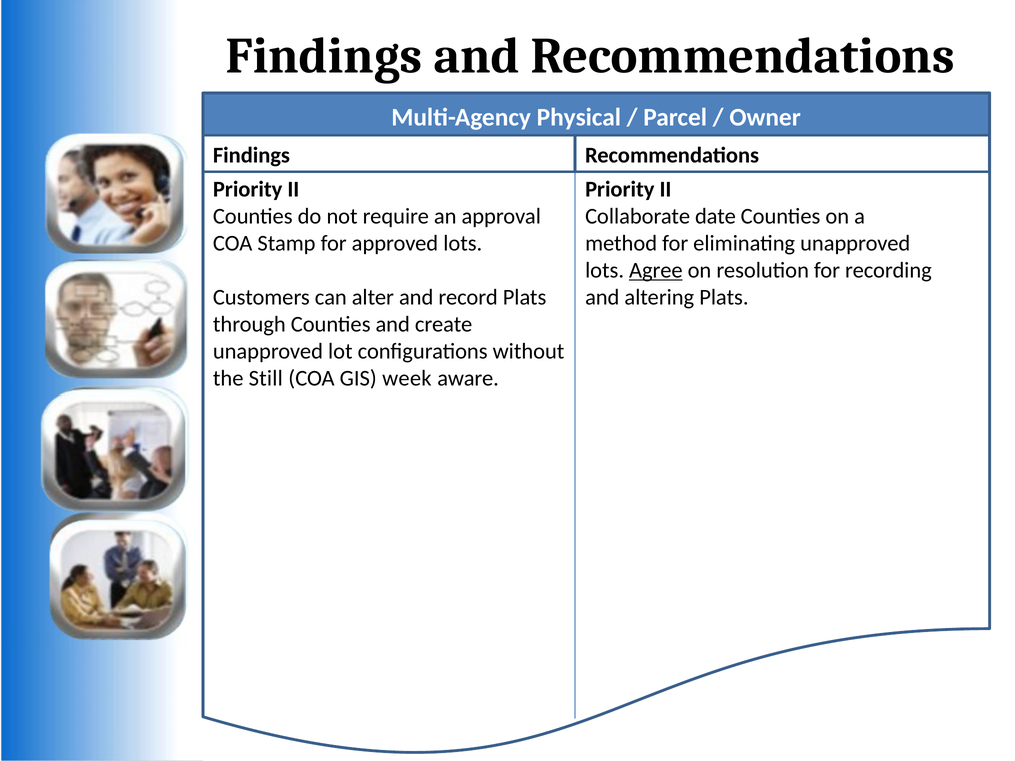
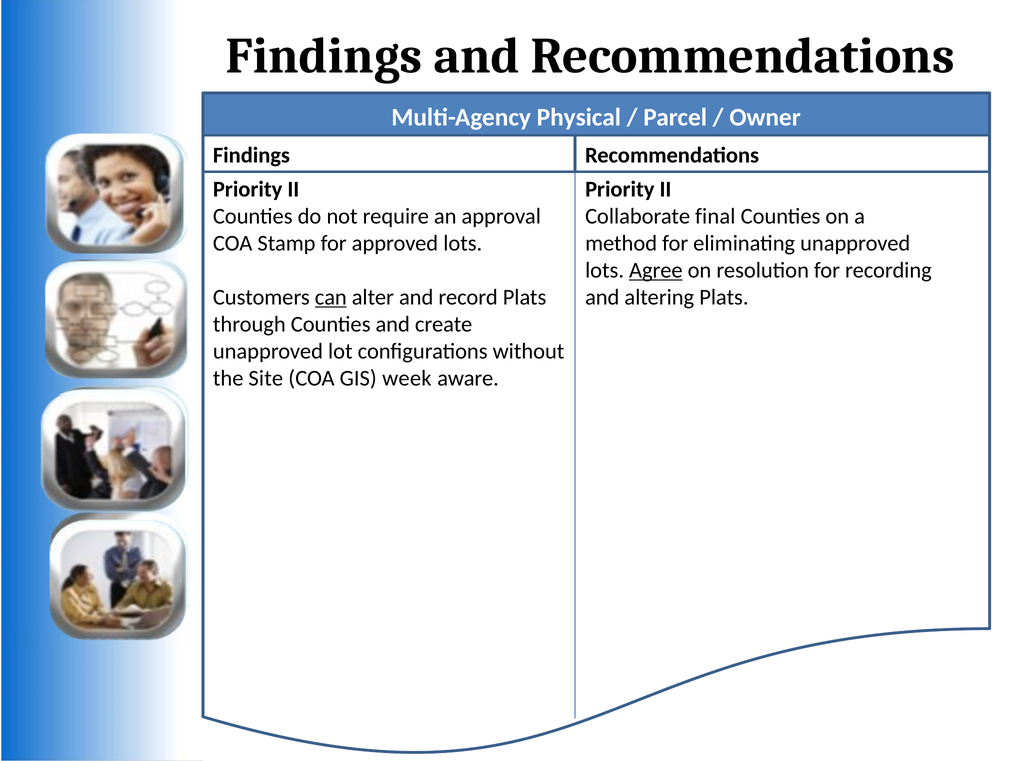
date: date -> final (715, 216)
can underline: none -> present (331, 297)
Still: Still -> Site (266, 379)
